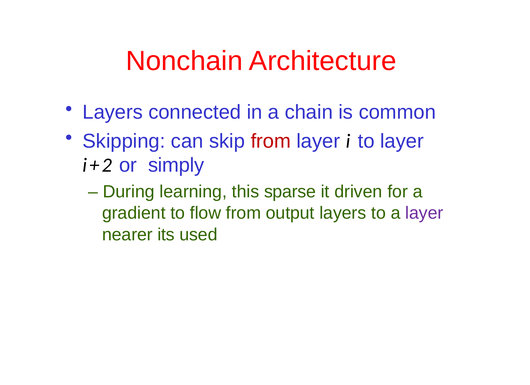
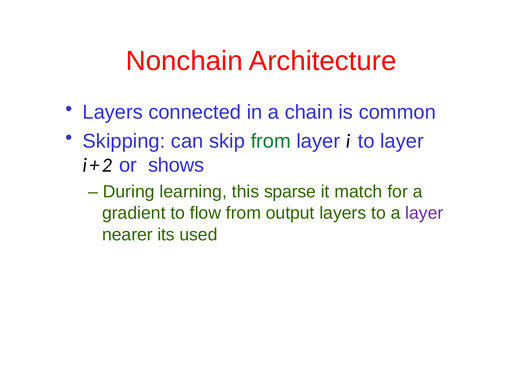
from colour: red -> green (271, 141)
simply: simply -> shows (176, 165)
driven: driven -> match (358, 192)
